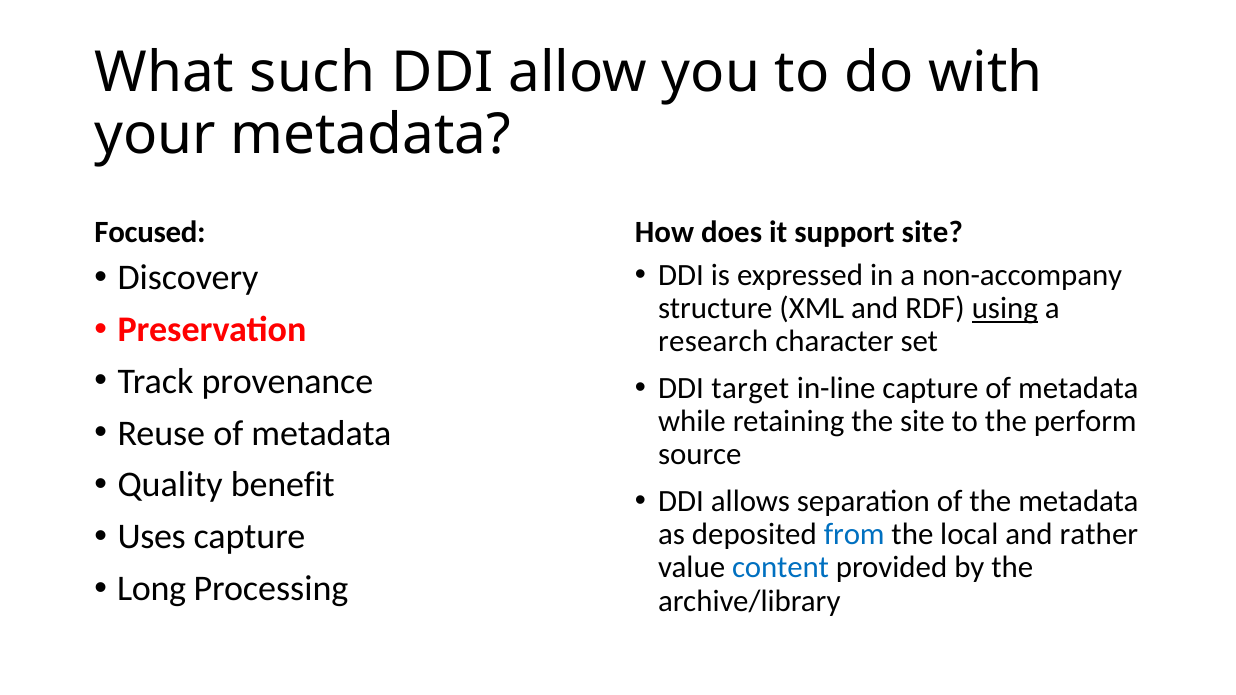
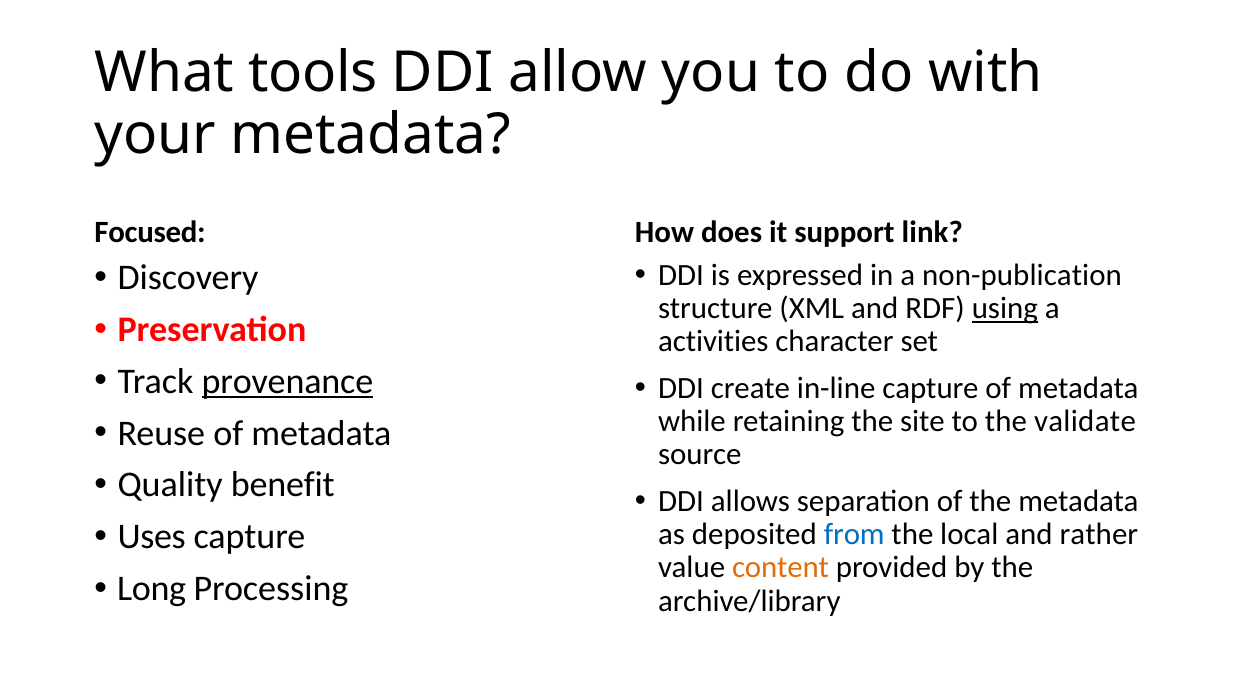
such: such -> tools (313, 73)
support site: site -> link (932, 232)
non-accompany: non-accompany -> non-publication (1022, 275)
research: research -> activities (713, 342)
provenance underline: none -> present (287, 382)
target: target -> create (750, 388)
perform: perform -> validate (1085, 421)
content colour: blue -> orange (781, 568)
